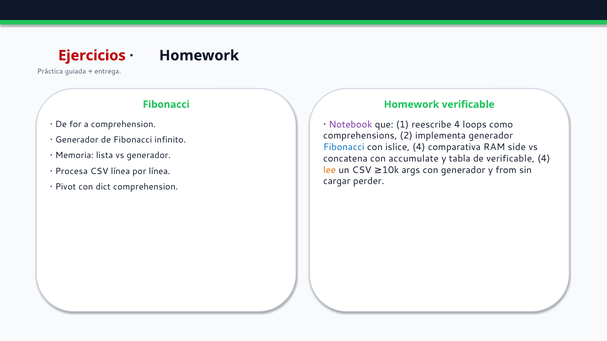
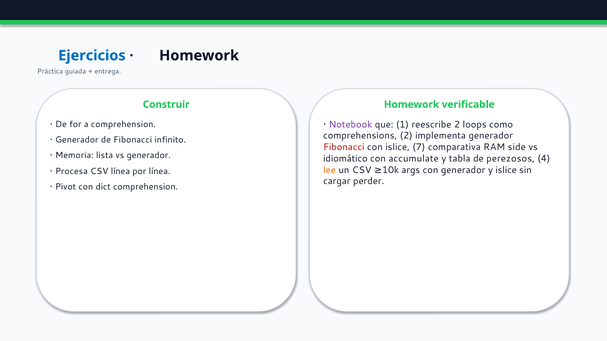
Ejercicios colour: red -> blue (92, 56)
Fibonacci: Fibonacci -> Construir (166, 105)
reescribe 4: 4 -> 2 (457, 125)
Fibonacci colour: blue -> red (344, 147)
islice 4: 4 -> 7 (419, 147)
concatena: concatena -> idiomático (345, 159)
de verificable: verificable -> perezosos (511, 159)
y from: from -> islice (506, 170)
